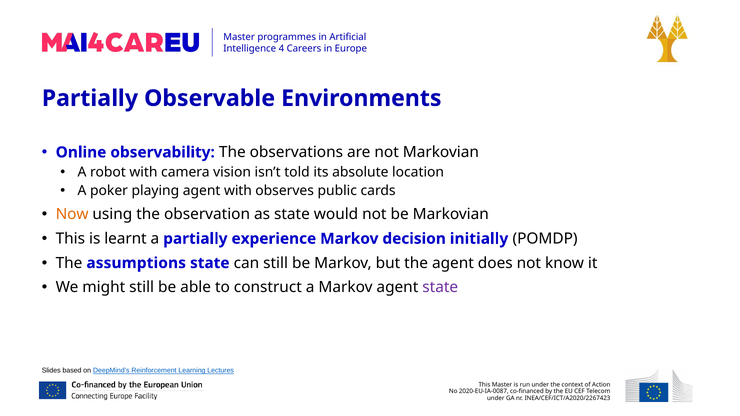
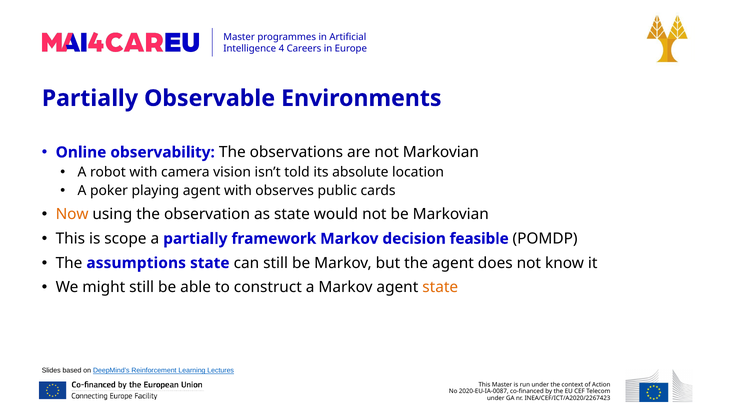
learnt: learnt -> scope (125, 239)
experience: experience -> framework (274, 239)
initially: initially -> feasible (479, 239)
state colour: purple -> orange (440, 288)
